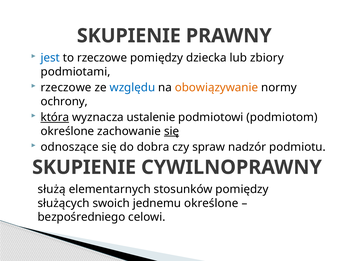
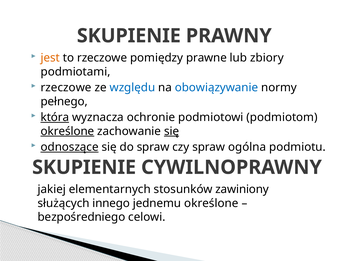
jest colour: blue -> orange (50, 58)
dziecka: dziecka -> prawne (206, 58)
obowiązywanie colour: orange -> blue (216, 88)
ochrony: ochrony -> pełnego (64, 101)
ustalenie: ustalenie -> ochronie (151, 117)
określone underline: none -> present (67, 131)
odnoszące underline: none -> present (70, 147)
do dobra: dobra -> spraw (153, 147)
nadzór: nadzór -> ogólna (247, 147)
służą: służą -> jakiej (52, 189)
stosunków pomiędzy: pomiędzy -> zawiniony (242, 189)
swoich: swoich -> innego (111, 203)
